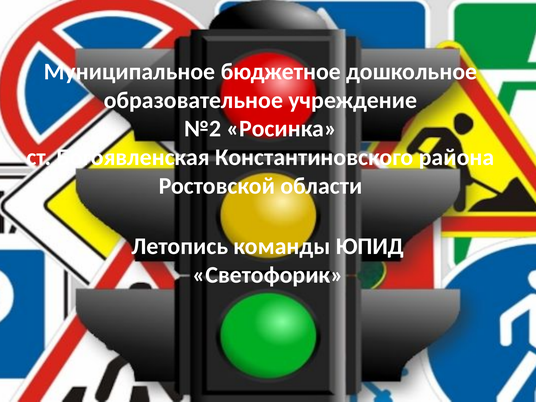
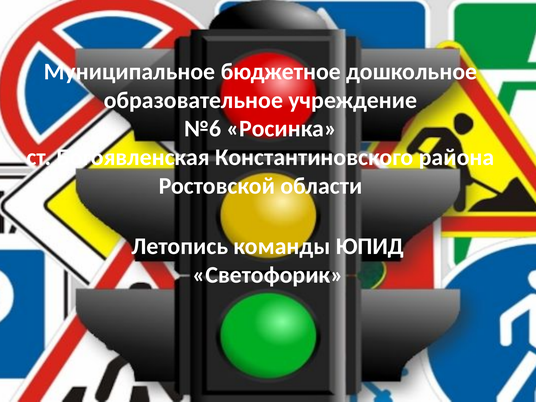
№2: №2 -> №6 (203, 129)
